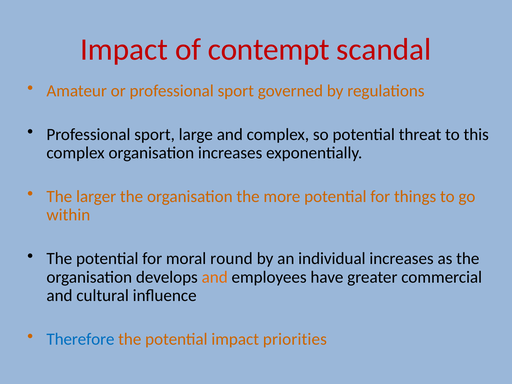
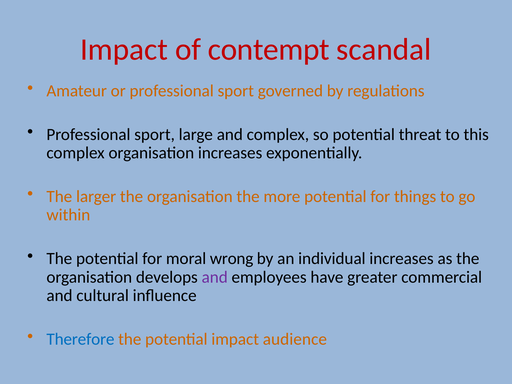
round: round -> wrong (232, 259)
and colour: orange -> purple (215, 277)
priorities: priorities -> audience (295, 339)
